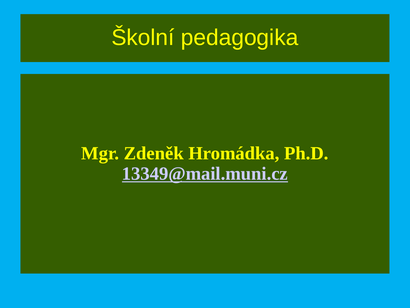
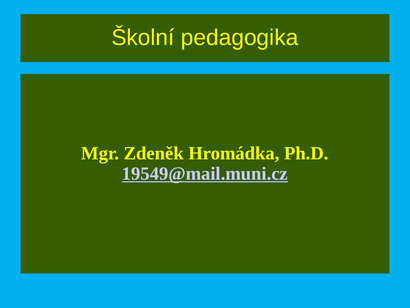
13349@mail.muni.cz: 13349@mail.muni.cz -> 19549@mail.muni.cz (205, 173)
